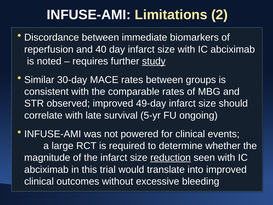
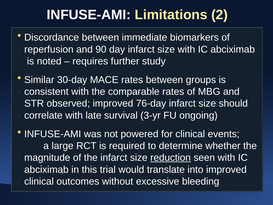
40: 40 -> 90 (101, 49)
study underline: present -> none (154, 61)
49-day: 49-day -> 76-day (151, 103)
5-yr: 5-yr -> 3-yr (151, 115)
